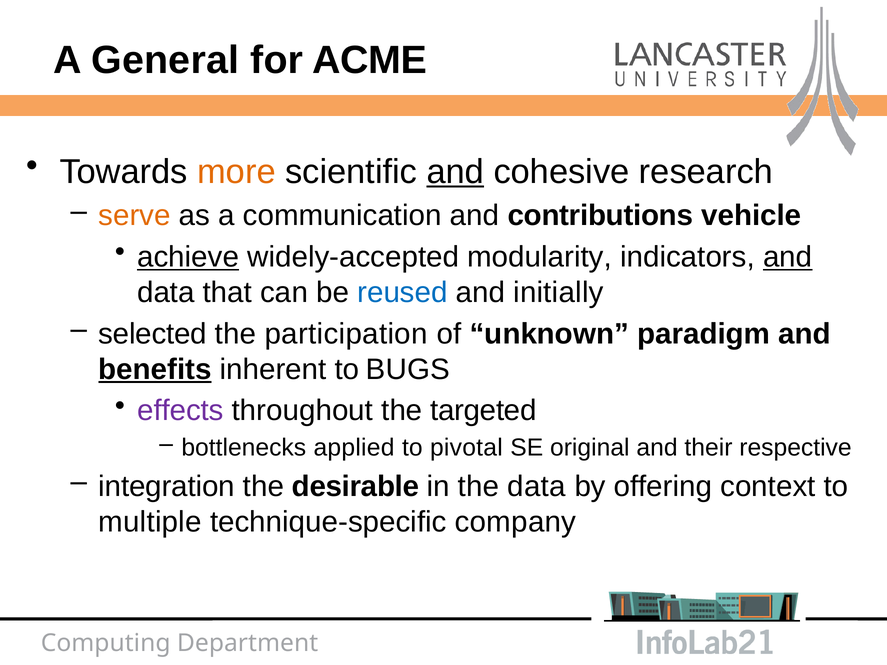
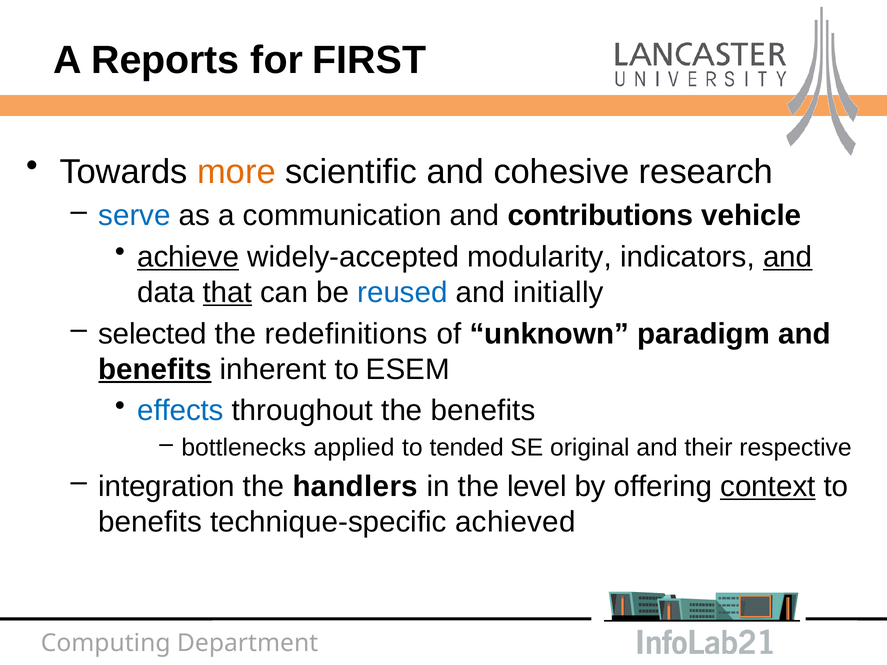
General: General -> Reports (165, 60)
ACME: ACME -> FIRST (369, 60)
and underline: present -> none (455, 172)
serve colour: orange -> blue (134, 216)
that underline: none -> present (227, 293)
participation: participation -> redefinitions (346, 334)
BUGS: BUGS -> ESEM (408, 369)
effects colour: purple -> blue (180, 411)
the targeted: targeted -> benefits (483, 411)
pivotal: pivotal -> tended (467, 448)
desirable: desirable -> handlers (355, 487)
the data: data -> level (537, 487)
context underline: none -> present (768, 487)
multiple: multiple -> benefits (150, 522)
company: company -> achieved (515, 522)
